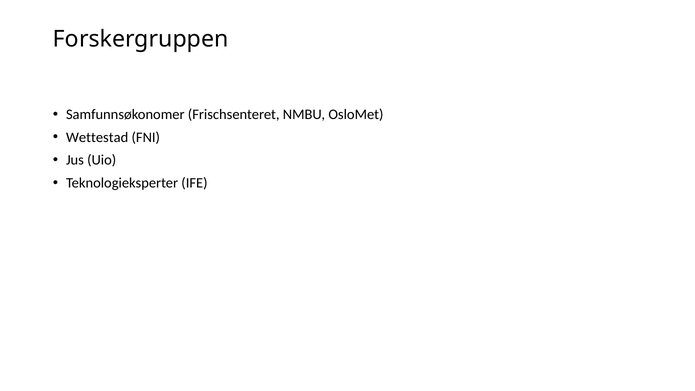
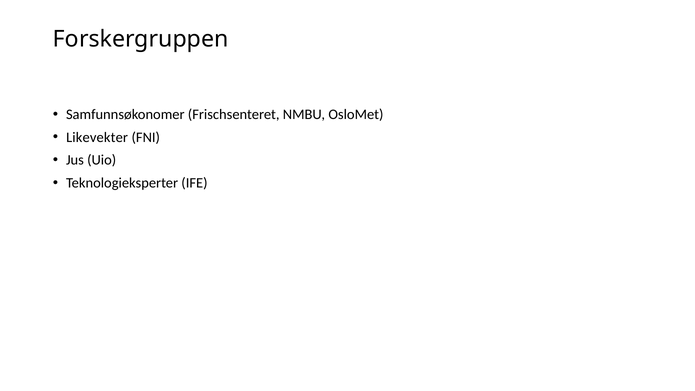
Wettestad: Wettestad -> Likevekter (97, 137)
